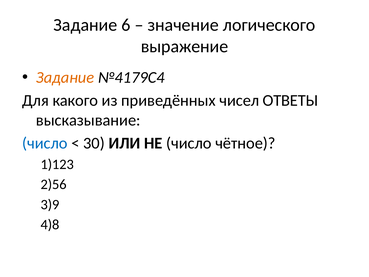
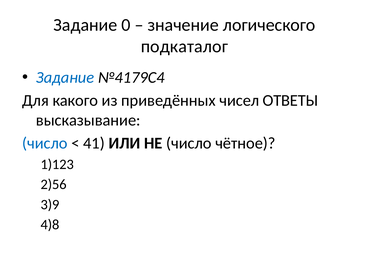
6: 6 -> 0 (126, 25)
выражение: выражение -> подкаталог (184, 46)
Задание colour: orange -> blue (65, 77)
30: 30 -> 41 (94, 143)
